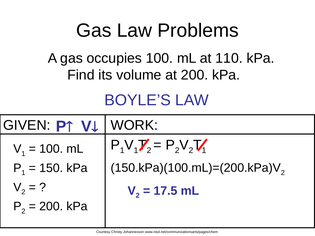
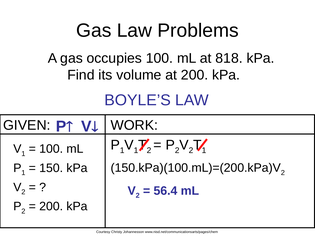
110: 110 -> 818 (229, 58)
17.5: 17.5 -> 56.4 (165, 191)
